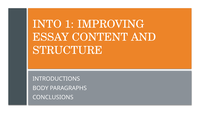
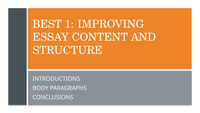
INTO: INTO -> BEST (47, 24)
